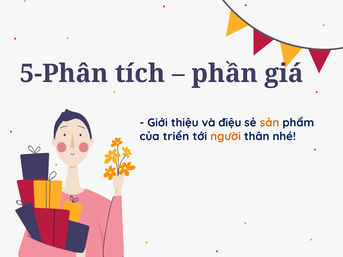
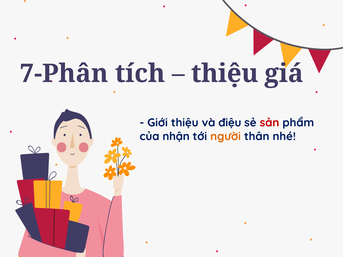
5-Phân: 5-Phân -> 7-Phân (64, 74)
phần: phần -> thiệu (225, 74)
sản colour: orange -> red (269, 123)
triển: triển -> nhận (176, 136)
